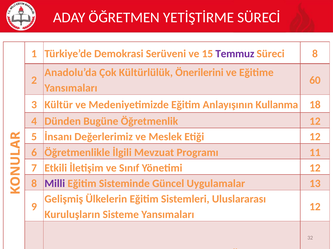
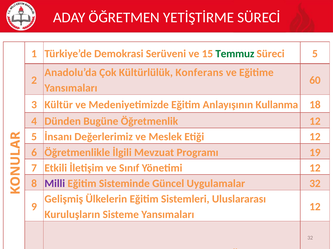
Temmuz colour: purple -> green (235, 54)
Süreci 8: 8 -> 5 (315, 54)
Önerilerini: Önerilerini -> Konferans (199, 73)
11: 11 -> 19 (315, 153)
Uygulamalar 13: 13 -> 32 (315, 184)
